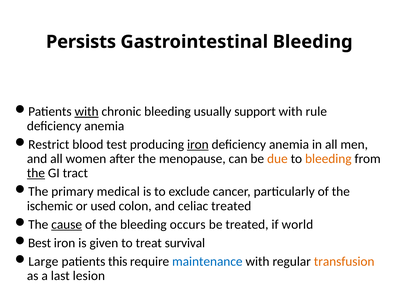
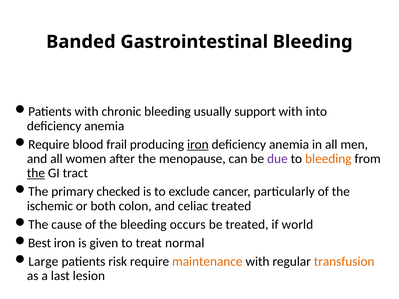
Persists: Persists -> Banded (81, 42)
with underline: present -> none (87, 112)
rule: rule -> into (316, 112)
Restrict: Restrict -> Require (49, 144)
test: test -> frail (117, 144)
due colour: orange -> purple (277, 159)
medical: medical -> checked (118, 192)
used: used -> both (103, 206)
cause underline: present -> none (67, 225)
survival: survival -> normal (185, 243)
this: this -> risk (118, 262)
maintenance colour: blue -> orange (207, 262)
